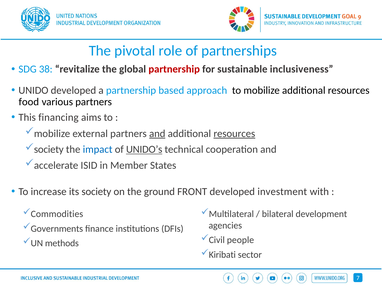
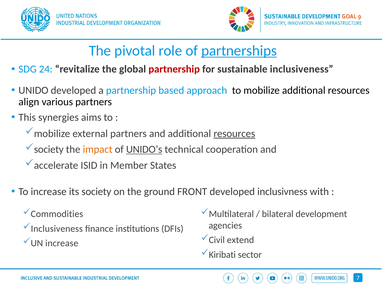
partnerships underline: none -> present (239, 51)
38: 38 -> 24 (46, 69)
food: food -> align (29, 102)
financing: financing -> synergies (58, 117)
and underline: present -> none (157, 133)
impact colour: blue -> orange (98, 149)
investment: investment -> inclusivness (282, 191)
Governments: Governments -> Inclusiveness (57, 228)
people: people -> extend (240, 240)
UN methods: methods -> increase (62, 243)
